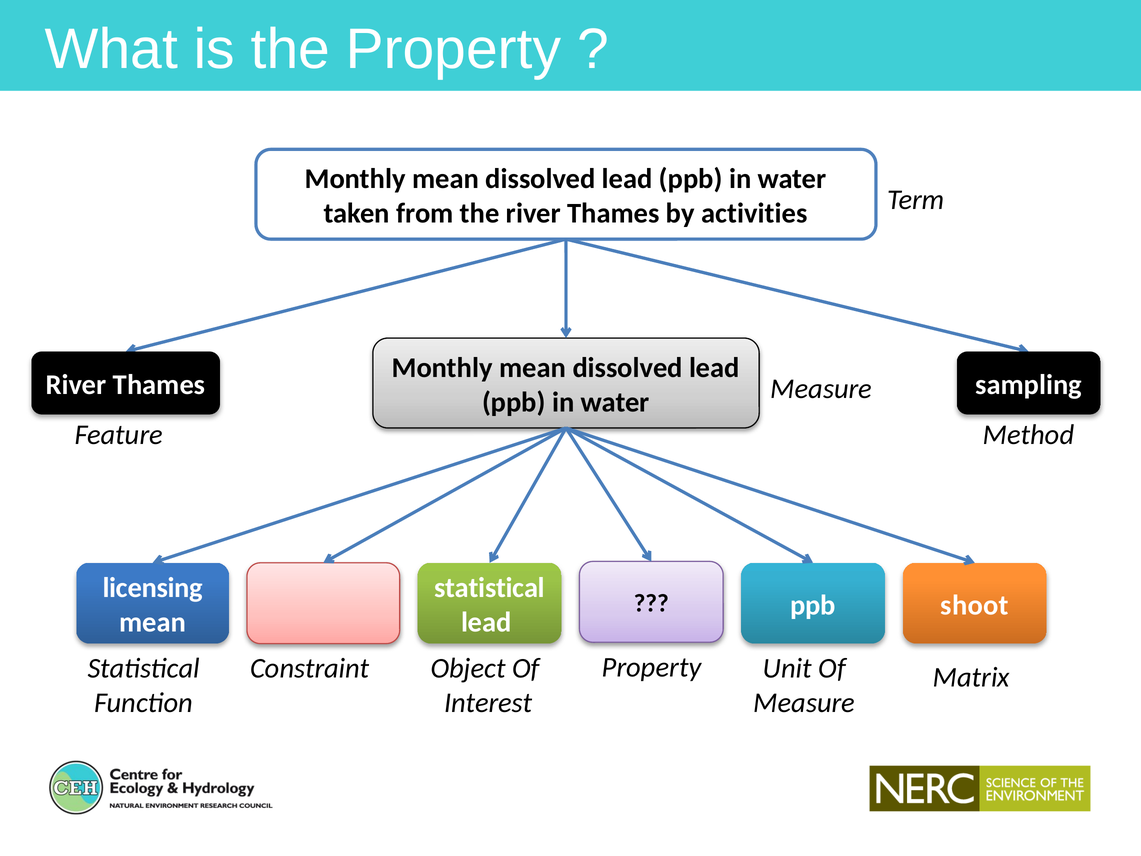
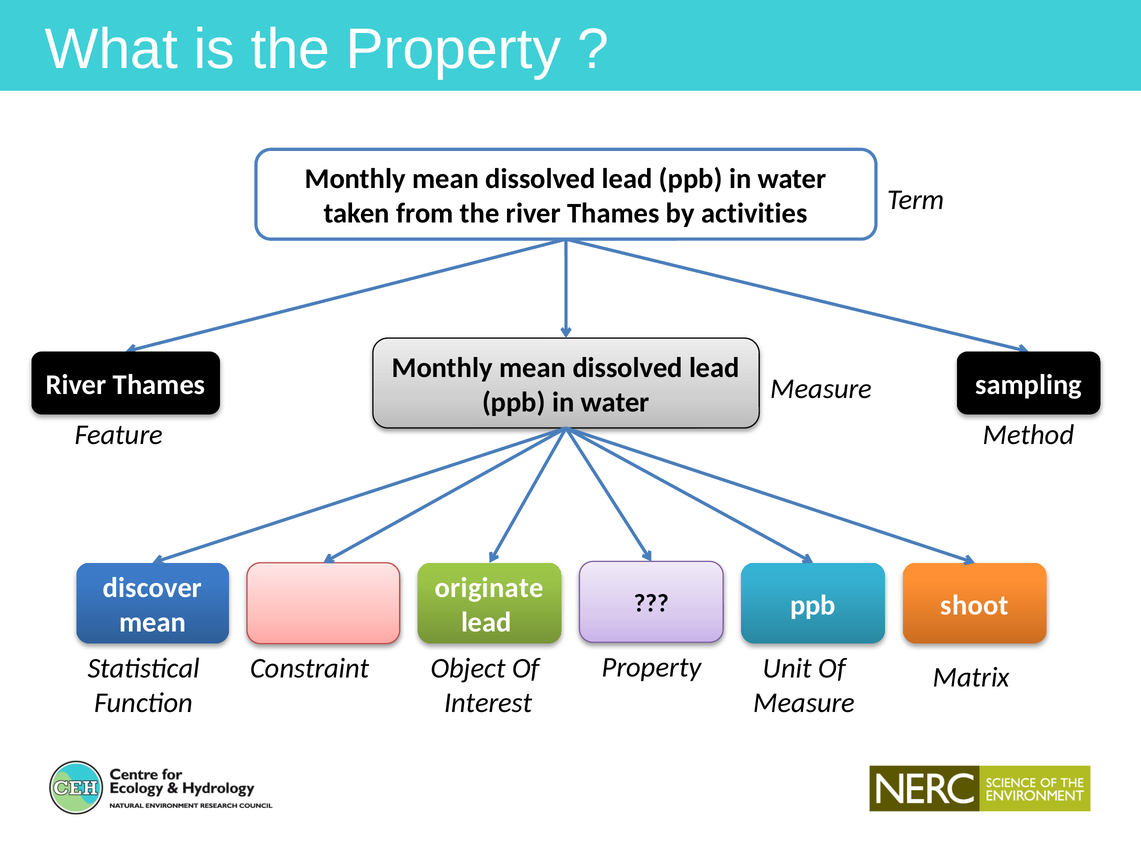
licensing: licensing -> discover (153, 588)
statistical: statistical -> originate (489, 588)
